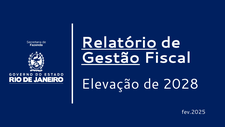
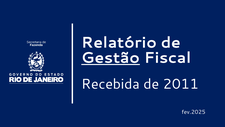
Relatório underline: present -> none (119, 42)
Elevação: Elevação -> Recebida (111, 84)
2028: 2028 -> 2011 (181, 84)
